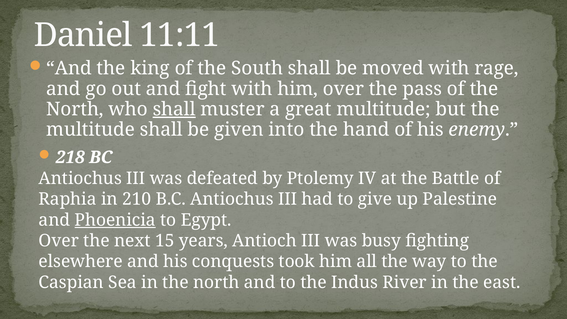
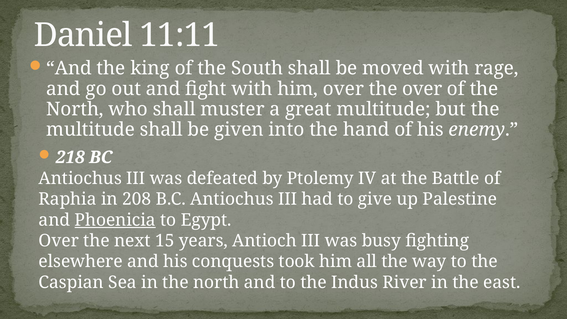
the pass: pass -> over (422, 89)
shall underline: present -> none (174, 109)
210: 210 -> 208 (137, 199)
